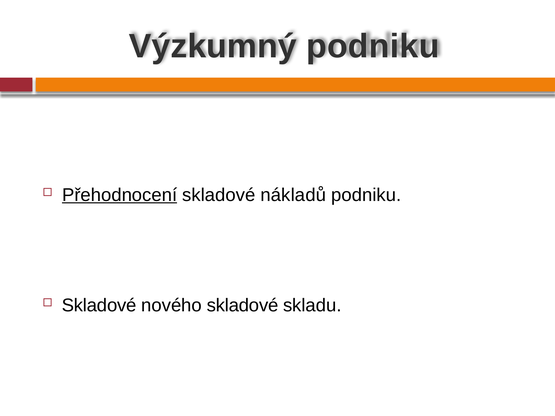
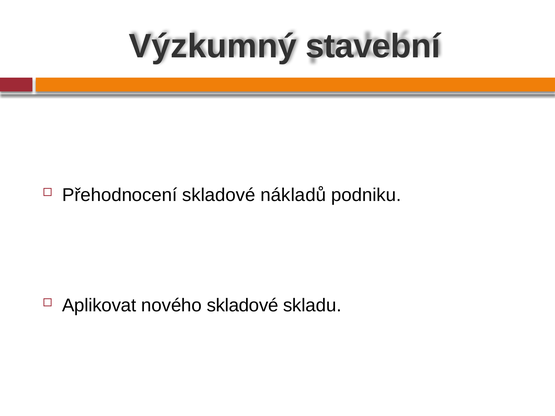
Výzkumný podniku: podniku -> stavební (373, 46)
Přehodnocení underline: present -> none (120, 195)
Skladové: Skladové -> Aplikovat (99, 305)
